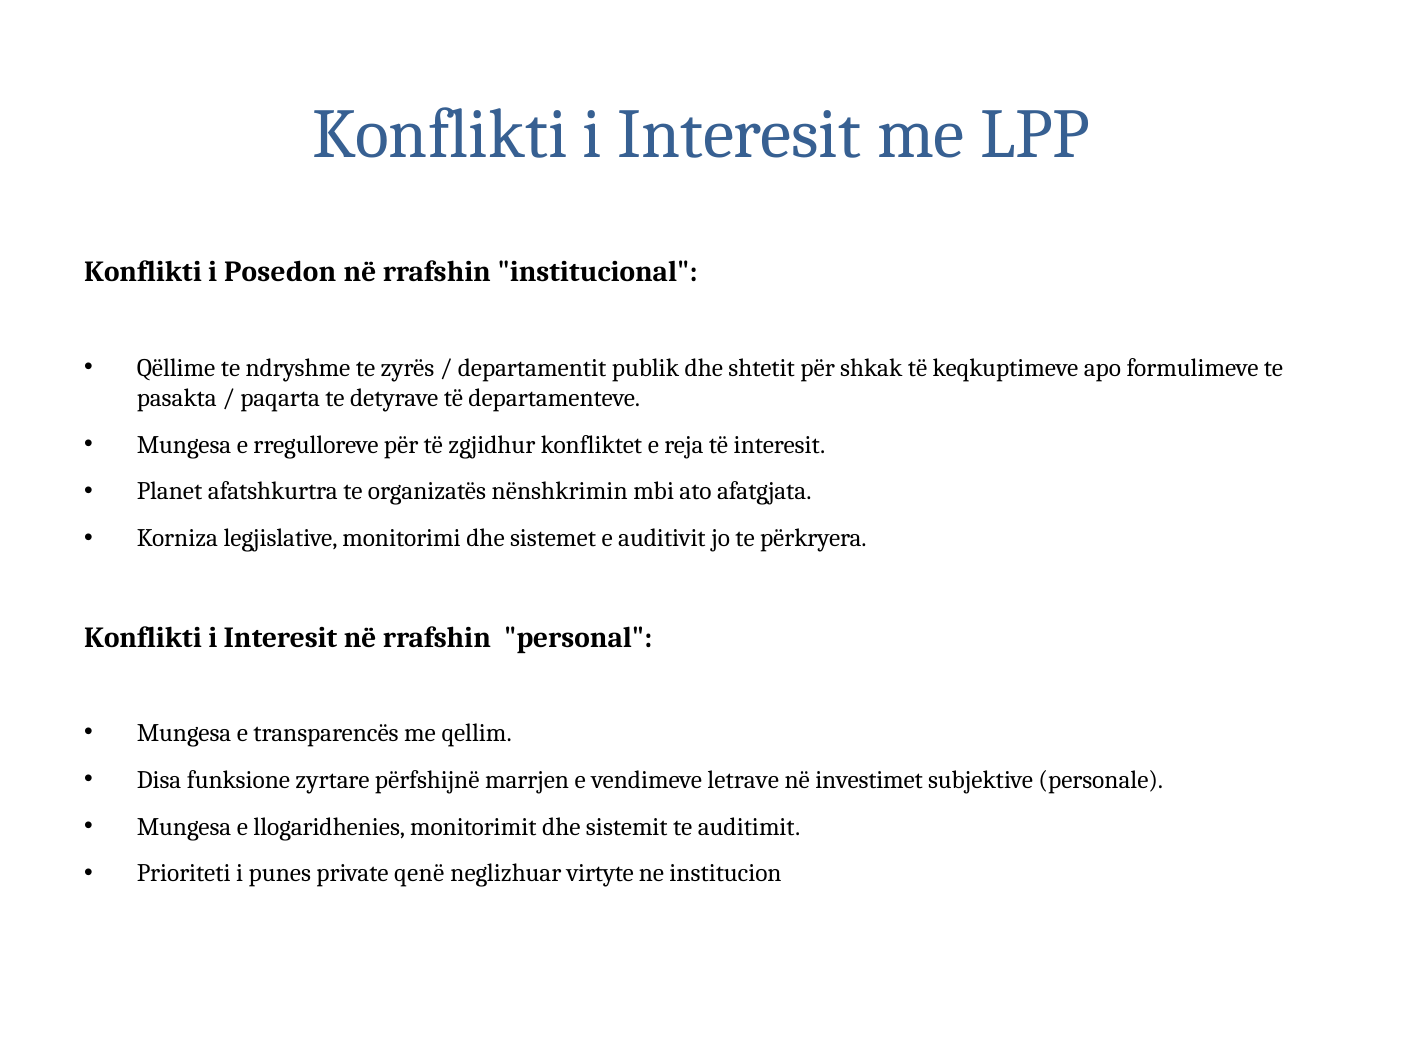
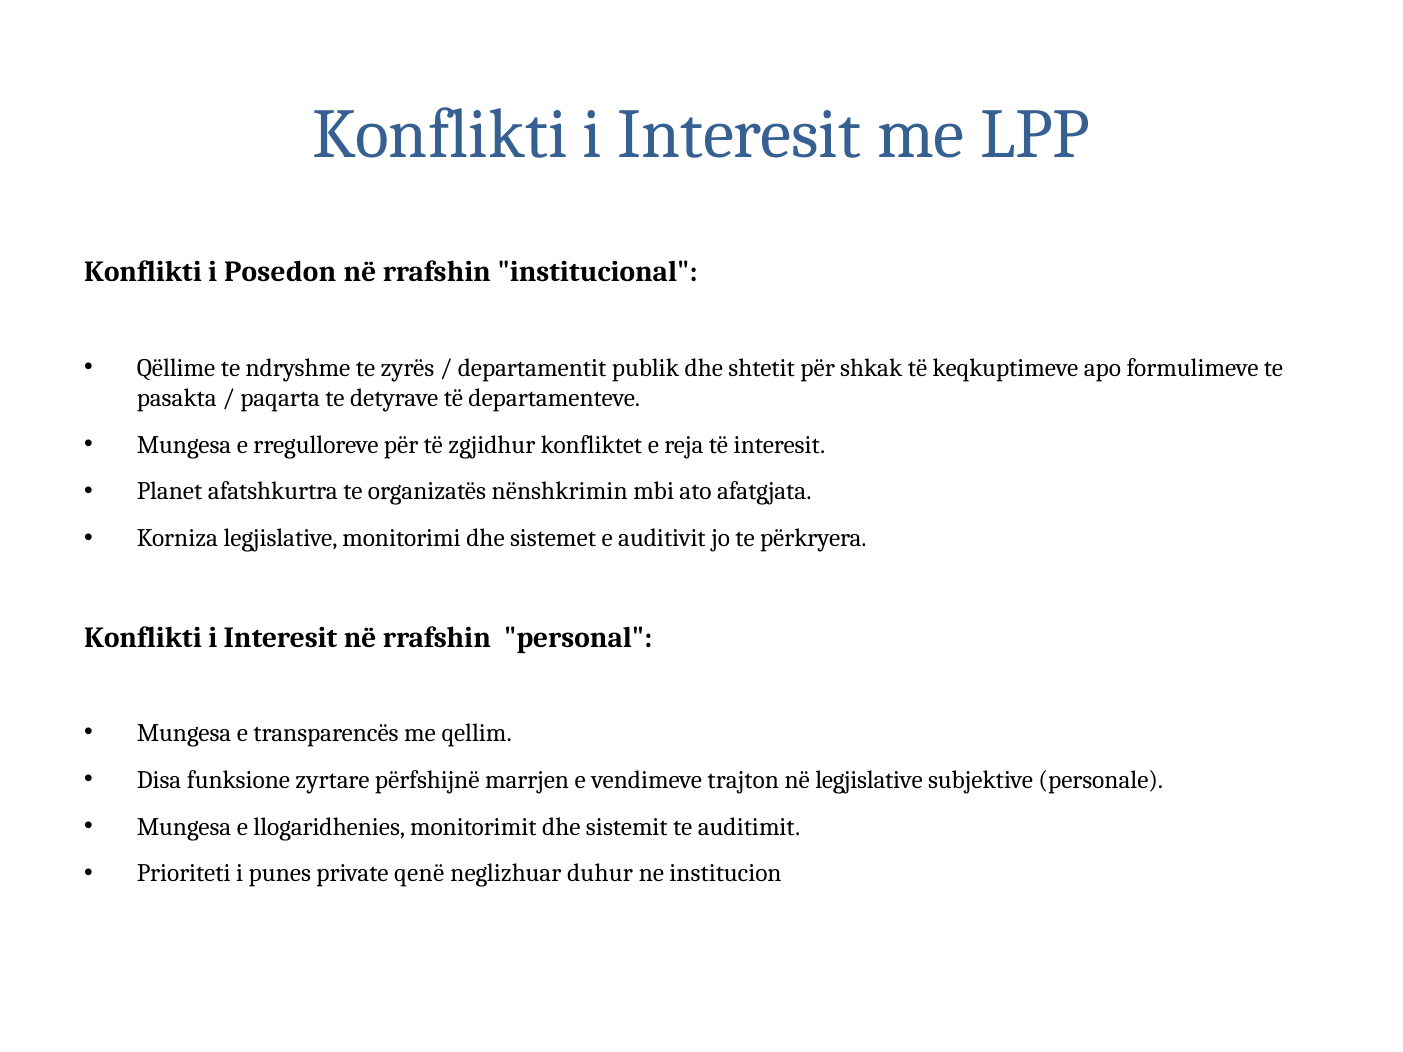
letrave: letrave -> trajton (743, 780)
në investimet: investimet -> legjislative (869, 780)
virtyte: virtyte -> duhur (600, 874)
